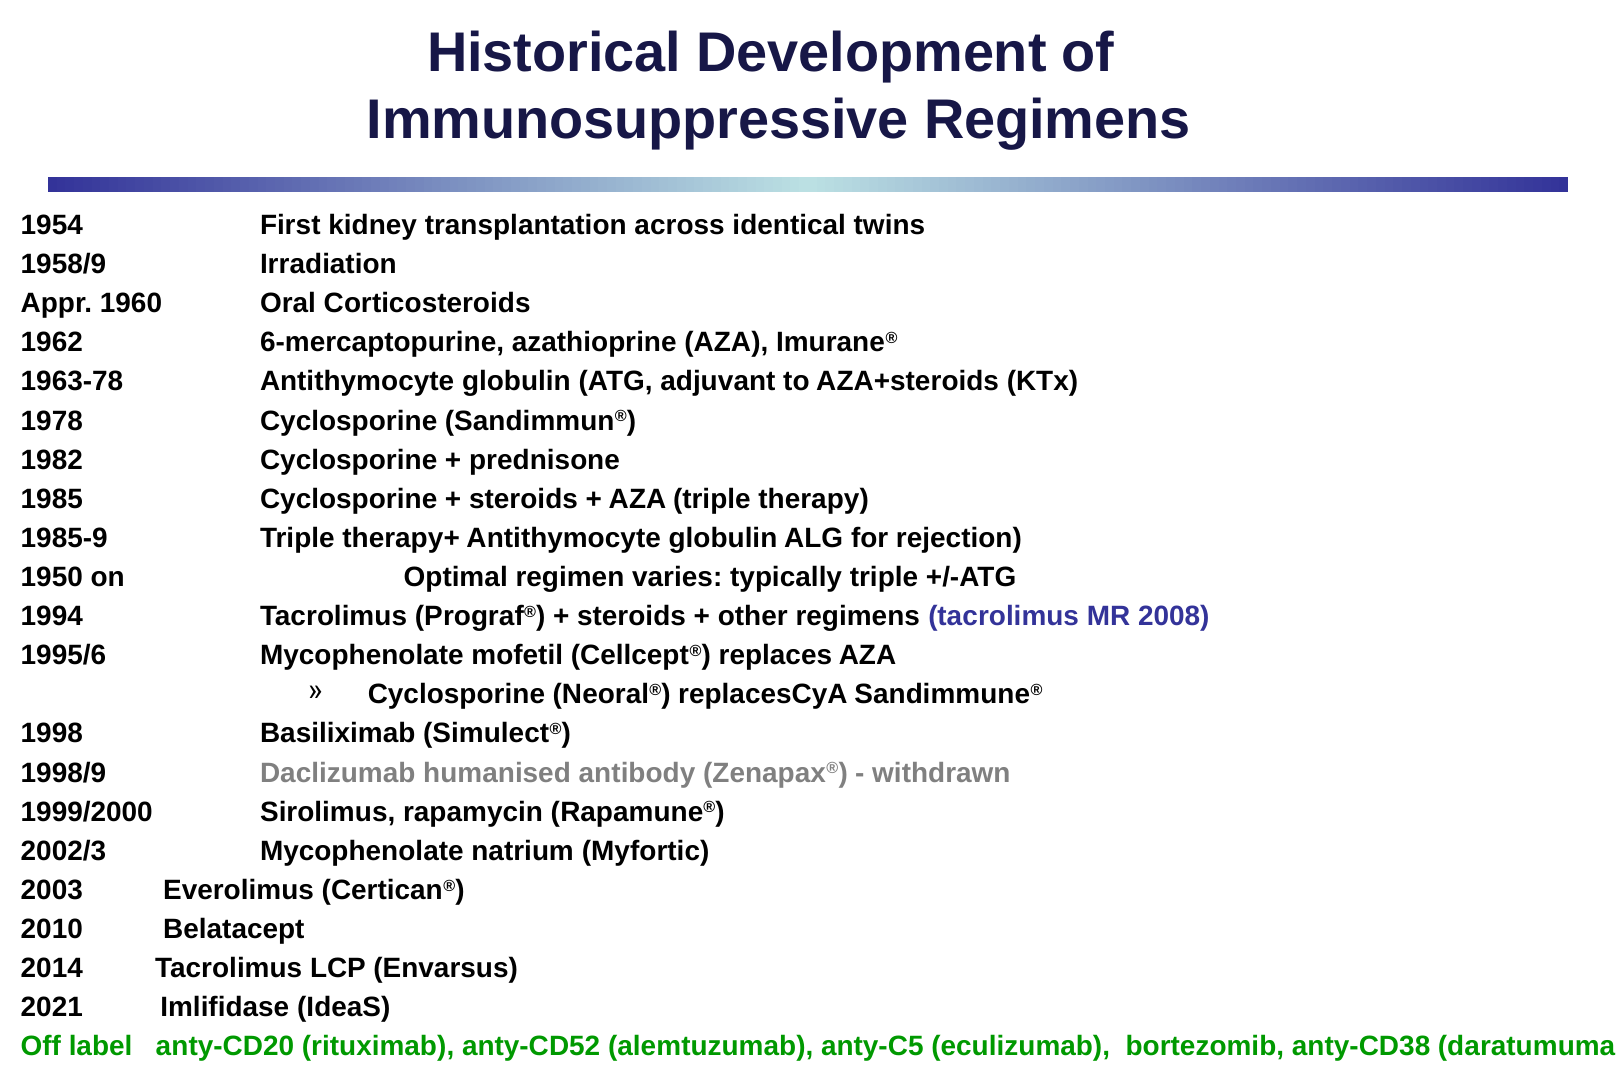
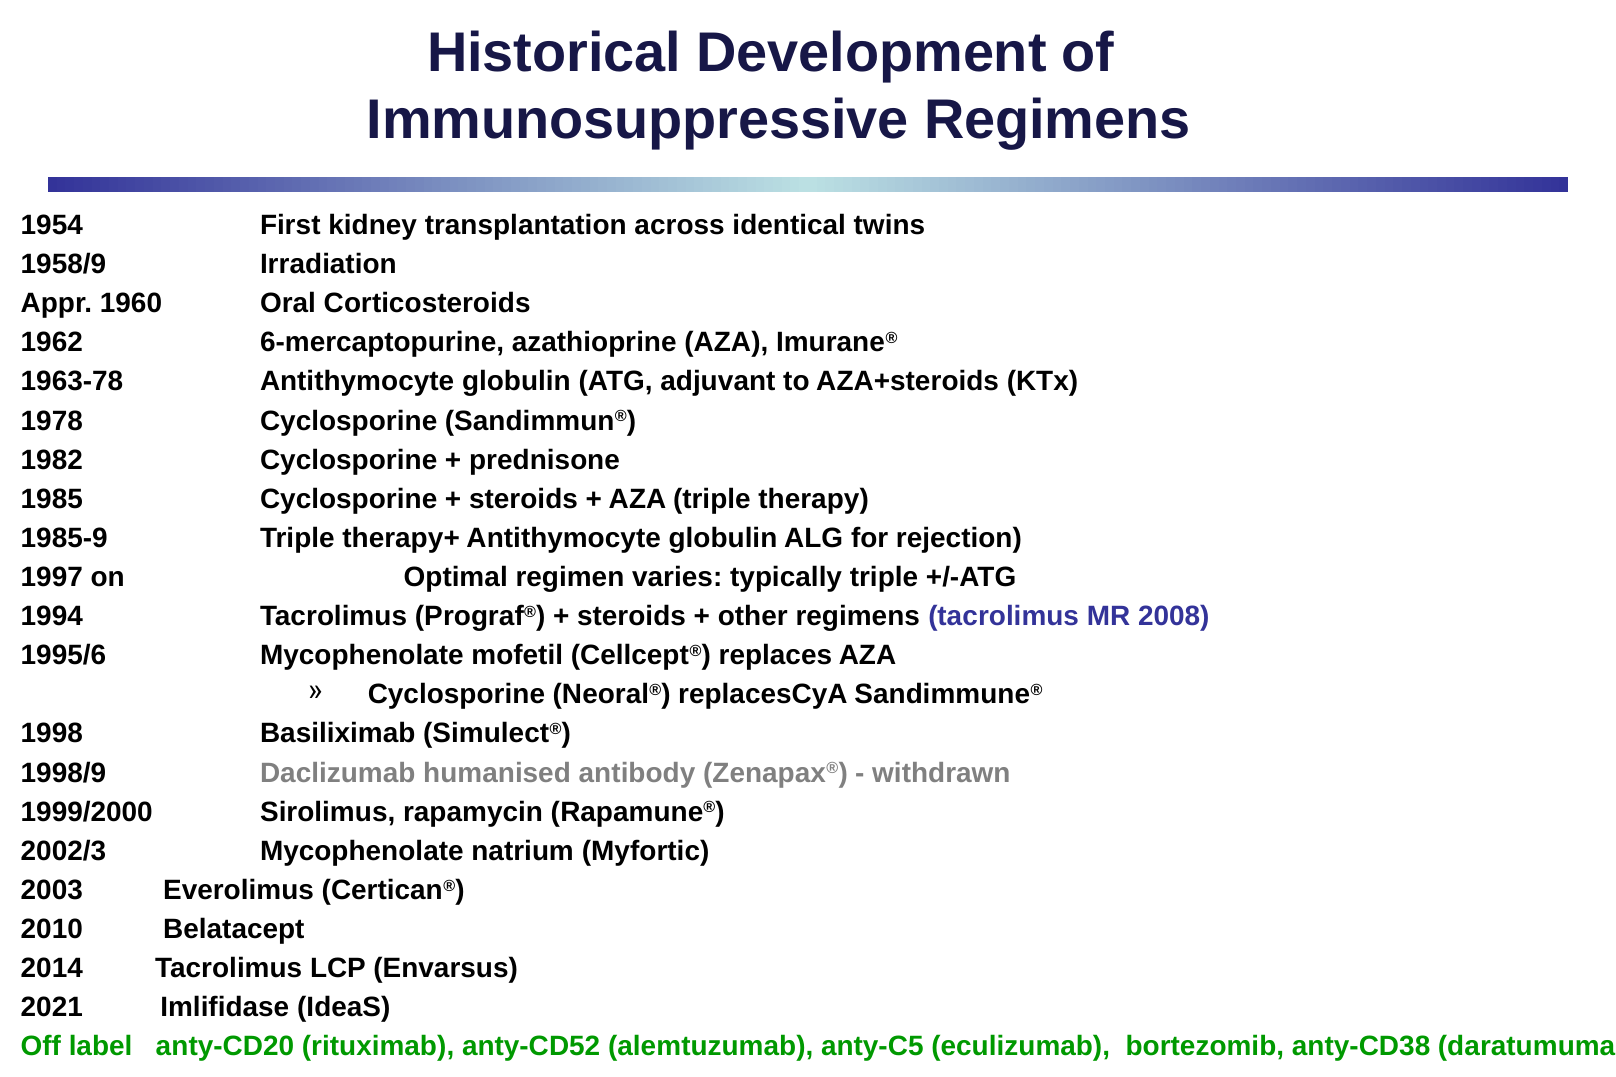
1950: 1950 -> 1997 (52, 577)
